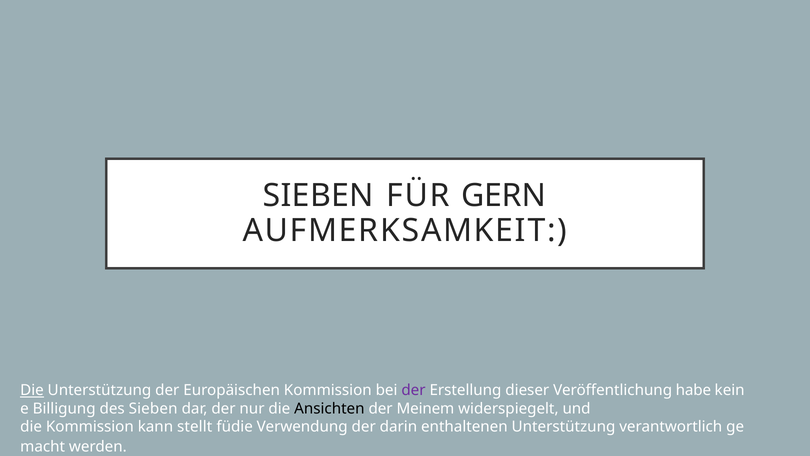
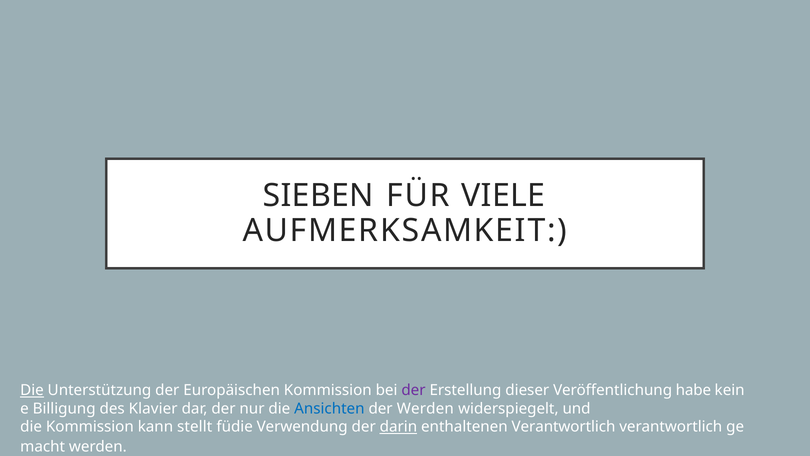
GERN: GERN -> VIELE (503, 196)
des Sieben: Sieben -> Klavier (153, 408)
Ansichten colour: black -> blue (329, 408)
der Meinem: Meinem -> Werden (425, 408)
darin underline: none -> present (398, 427)
enthaltenen Unterstützung: Unterstützung -> Verantwortlich (563, 427)
